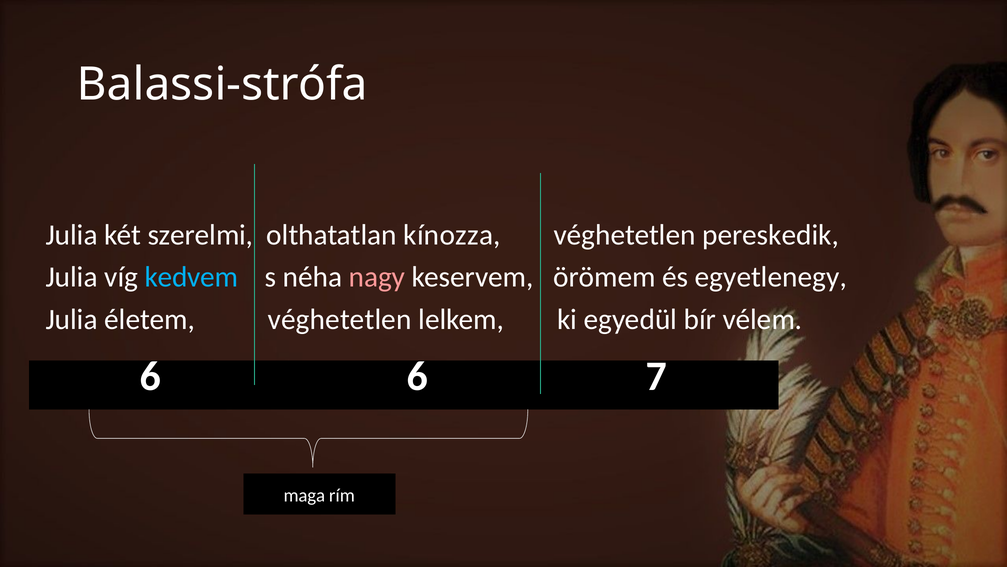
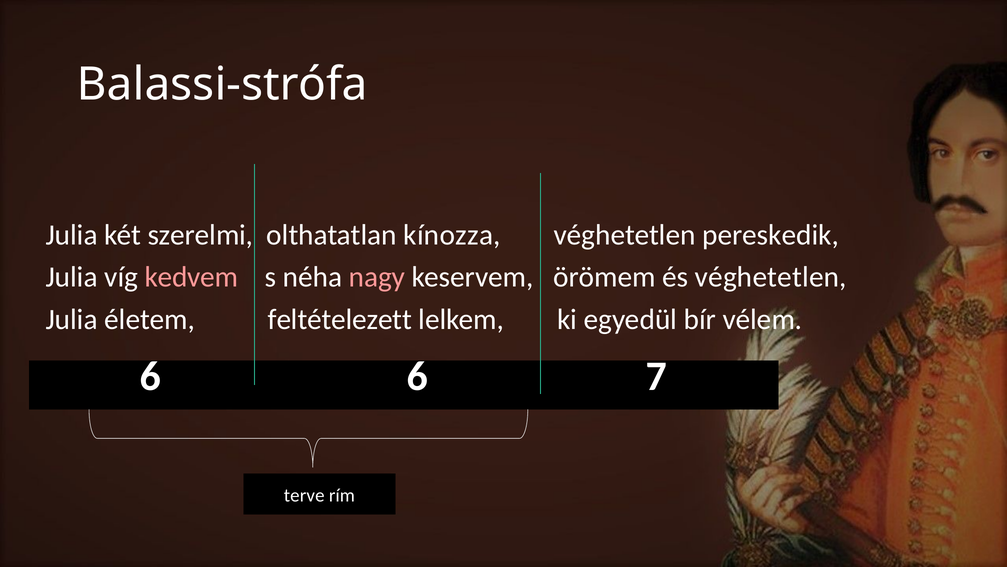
kedvem colour: light blue -> pink (191, 277)
és egyetlenegy: egyetlenegy -> véghetetlen (771, 277)
életem véghetetlen: véghetetlen -> feltételezett (340, 319)
maga: maga -> terve (304, 495)
